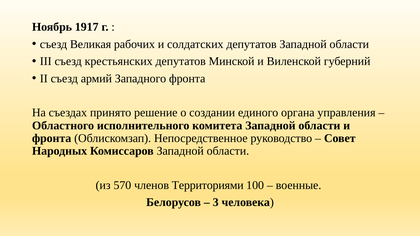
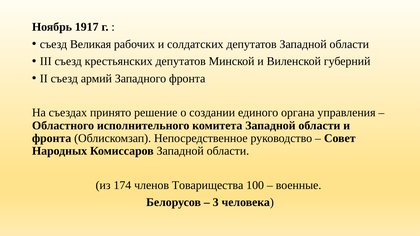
570: 570 -> 174 (122, 185)
Территориями: Территориями -> Товарищества (208, 185)
